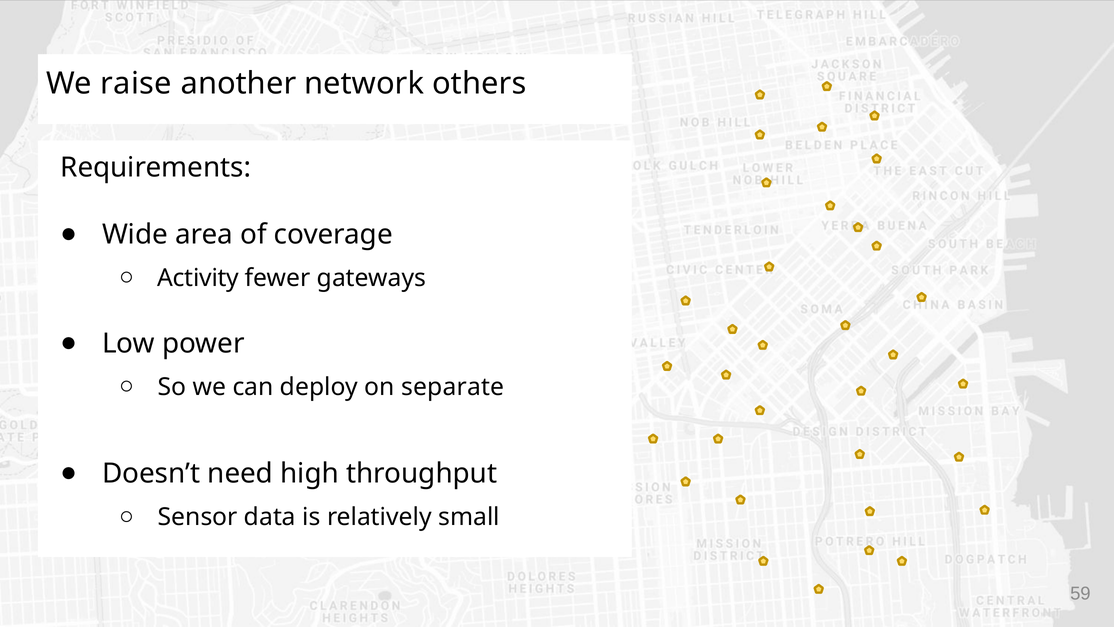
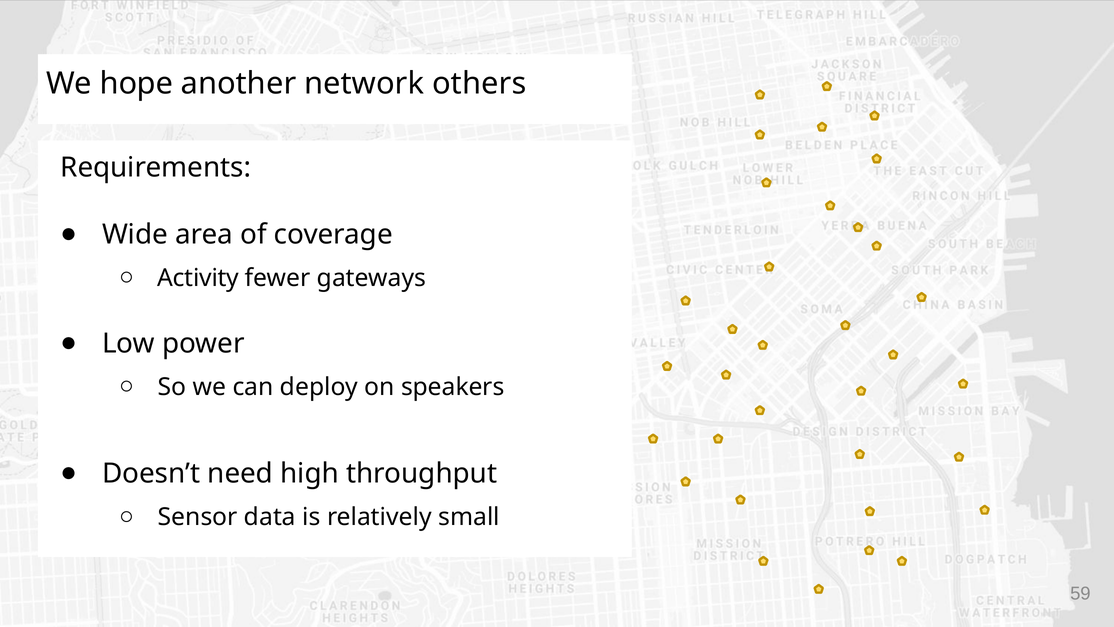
raise: raise -> hope (136, 83)
separate: separate -> speakers (453, 387)
